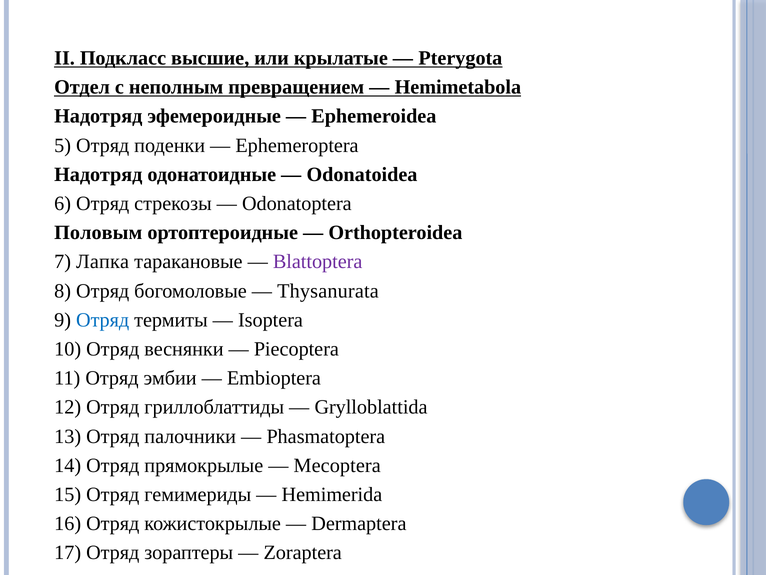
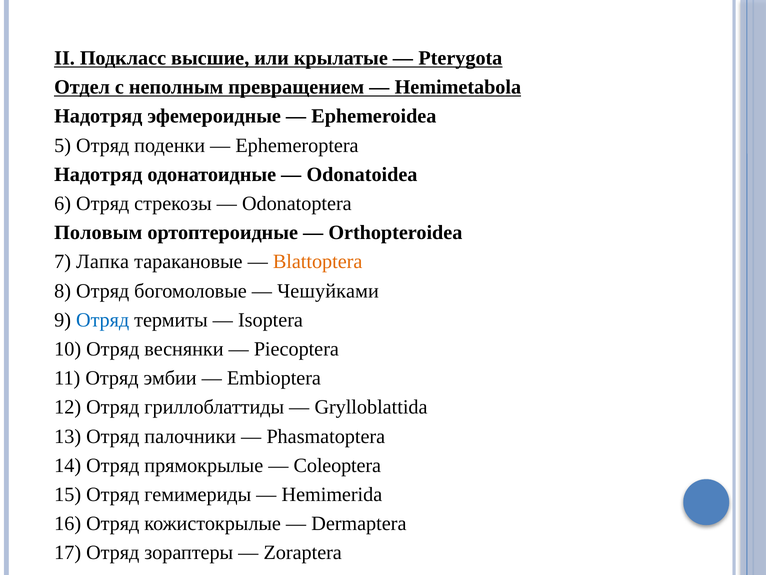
Blattoptera colour: purple -> orange (318, 262)
Thysanurata: Thysanurata -> Чешуйками (328, 291)
Mecoptera: Mecoptera -> Coleoptera (337, 465)
